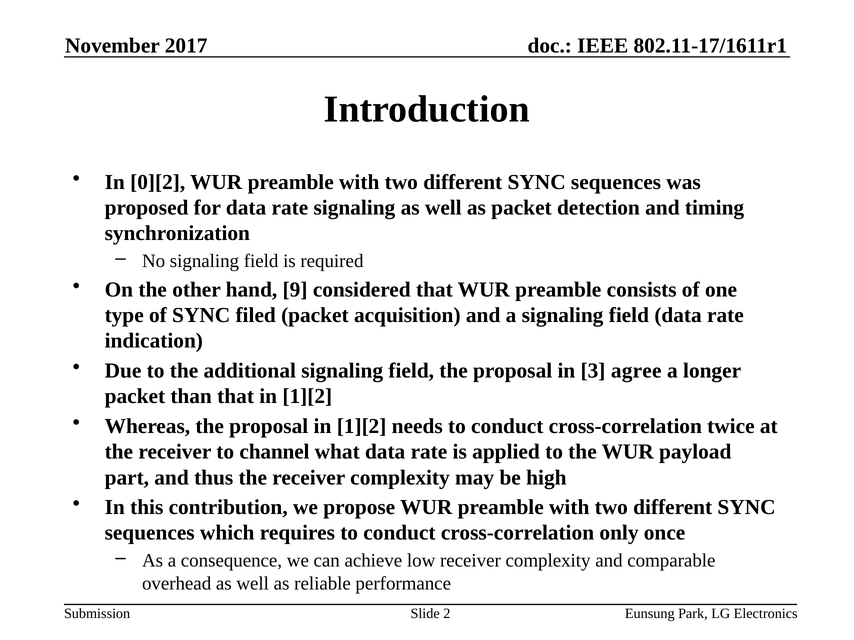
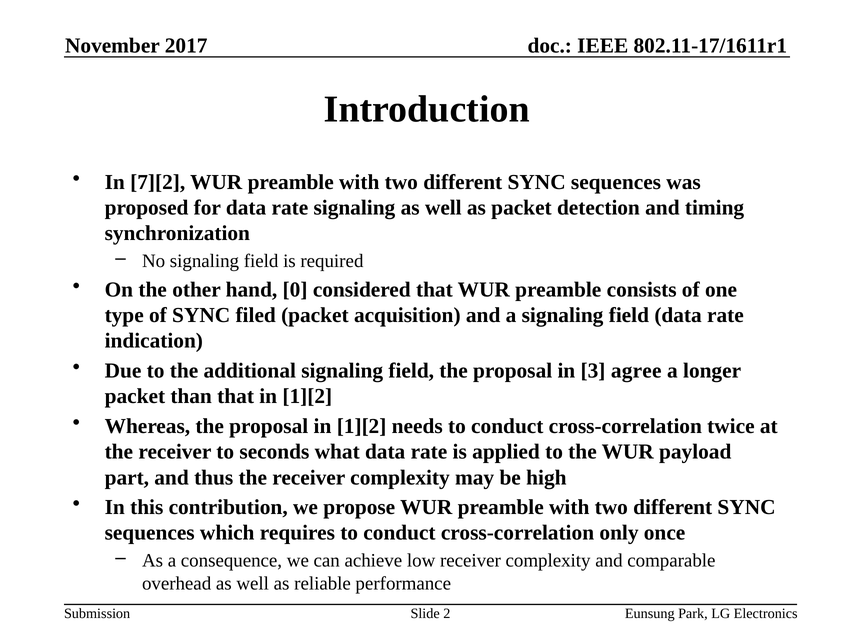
0][2: 0][2 -> 7][2 (158, 182)
9: 9 -> 0 (295, 290)
channel: channel -> seconds (274, 452)
